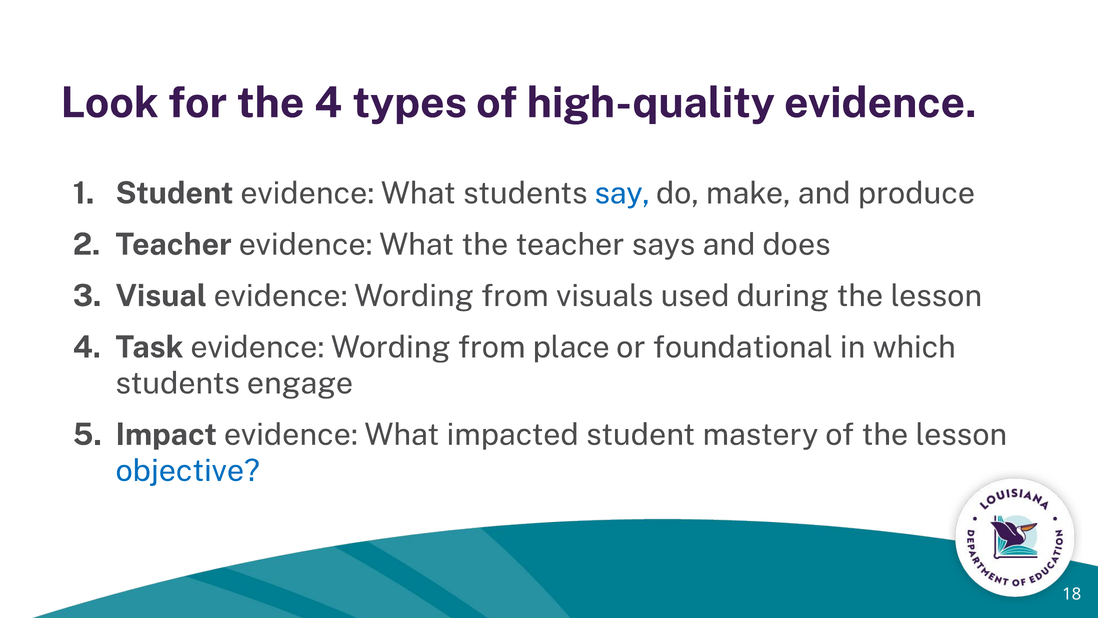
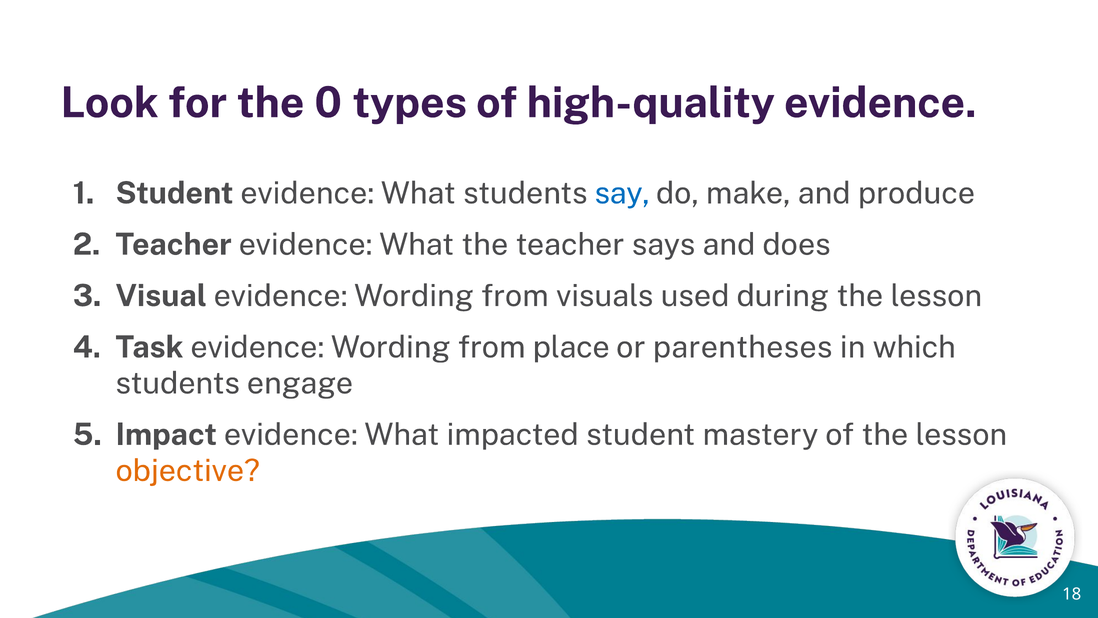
the 4: 4 -> 0 (328, 103)
foundational: foundational -> parentheses (743, 347)
objective colour: blue -> orange (188, 471)
